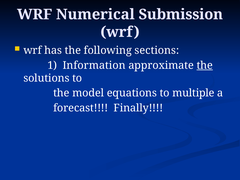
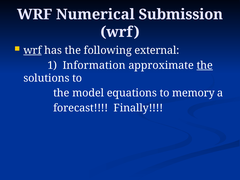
wrf underline: none -> present (32, 50)
sections: sections -> external (157, 50)
multiple: multiple -> memory (193, 93)
